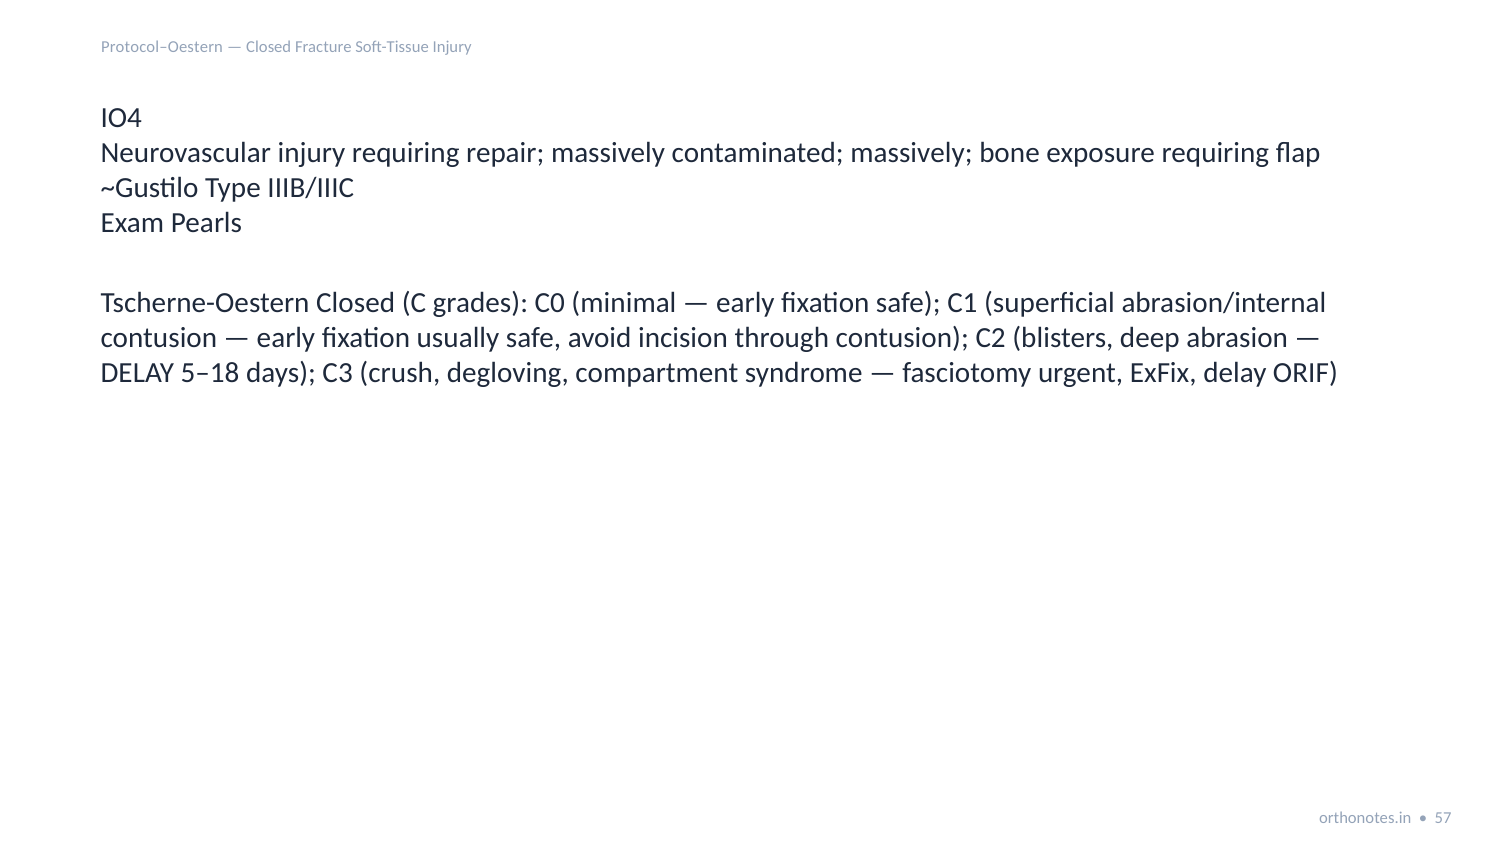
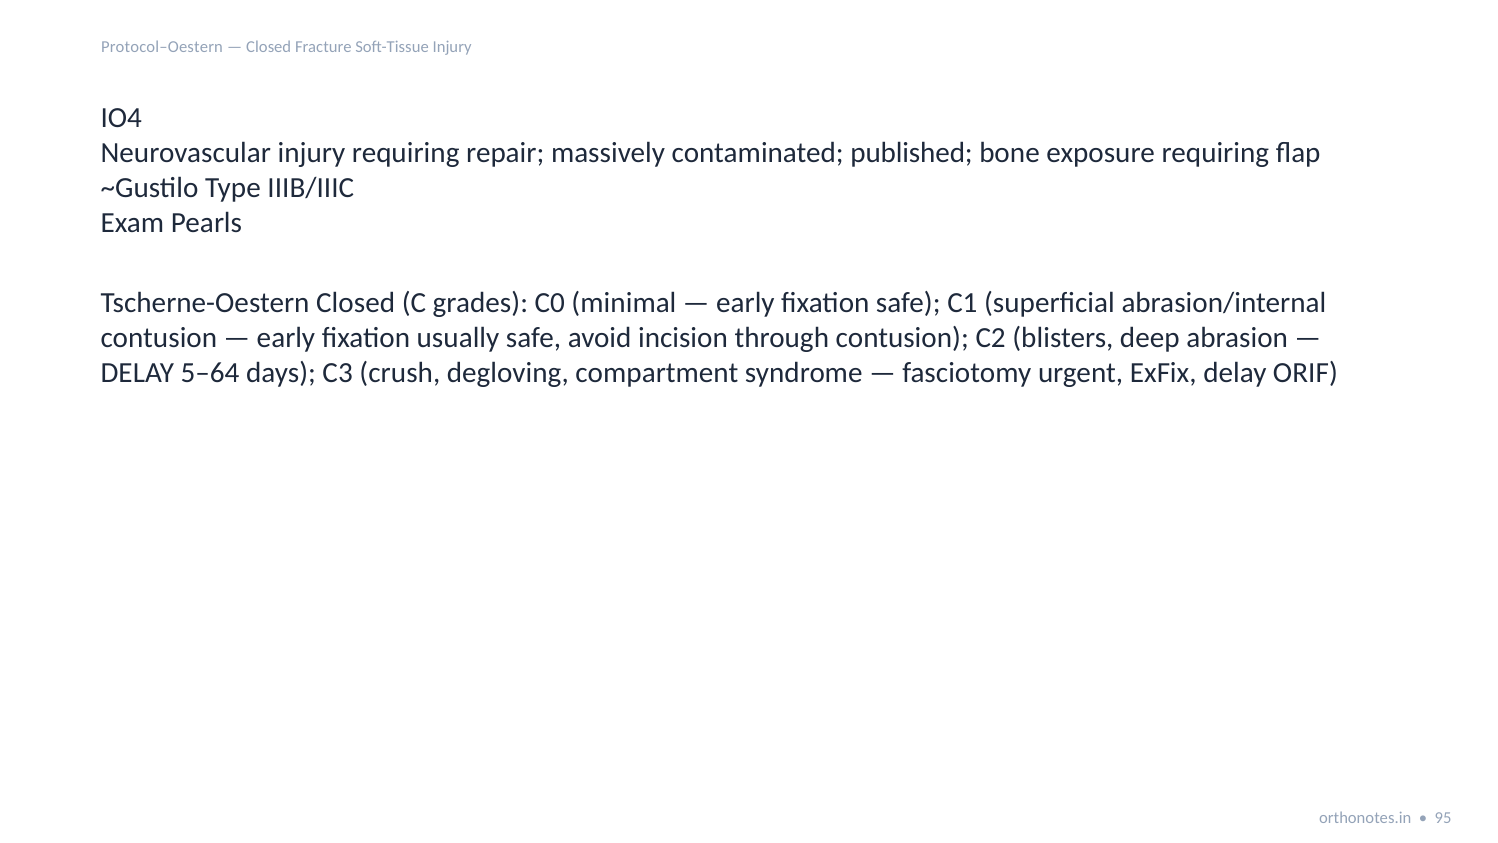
contaminated massively: massively -> published (912, 153)
5–18: 5–18 -> 5–64 (210, 372)
57: 57 -> 95 (1443, 818)
